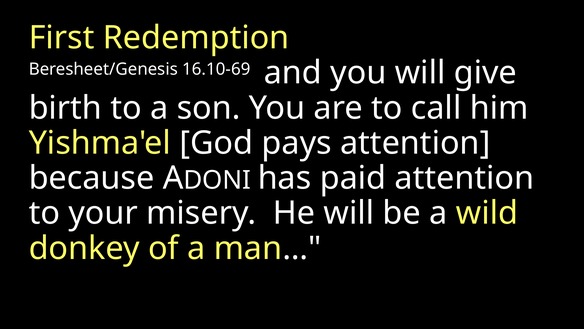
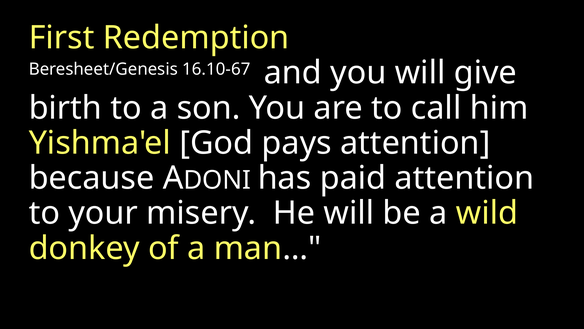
16.10-69: 16.10-69 -> 16.10-67 (216, 69)
